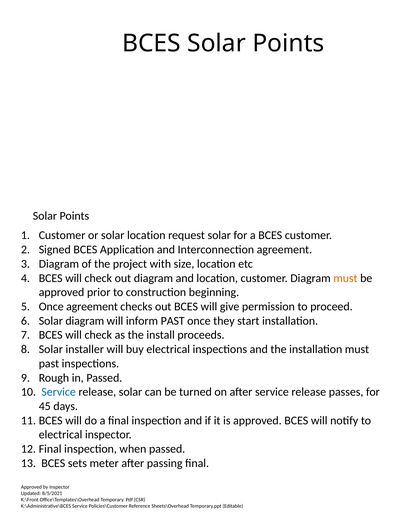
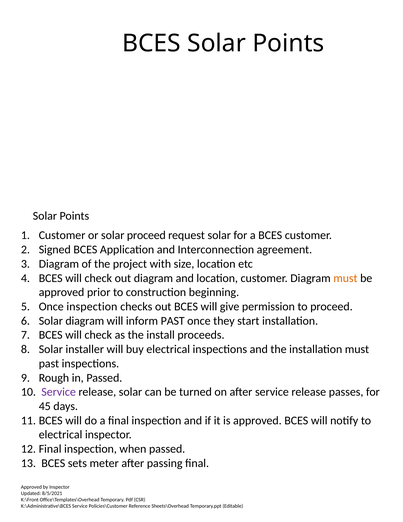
solar location: location -> proceed (146, 235)
Once agreement: agreement -> inspection (92, 306)
Service colour: blue -> purple (59, 392)
